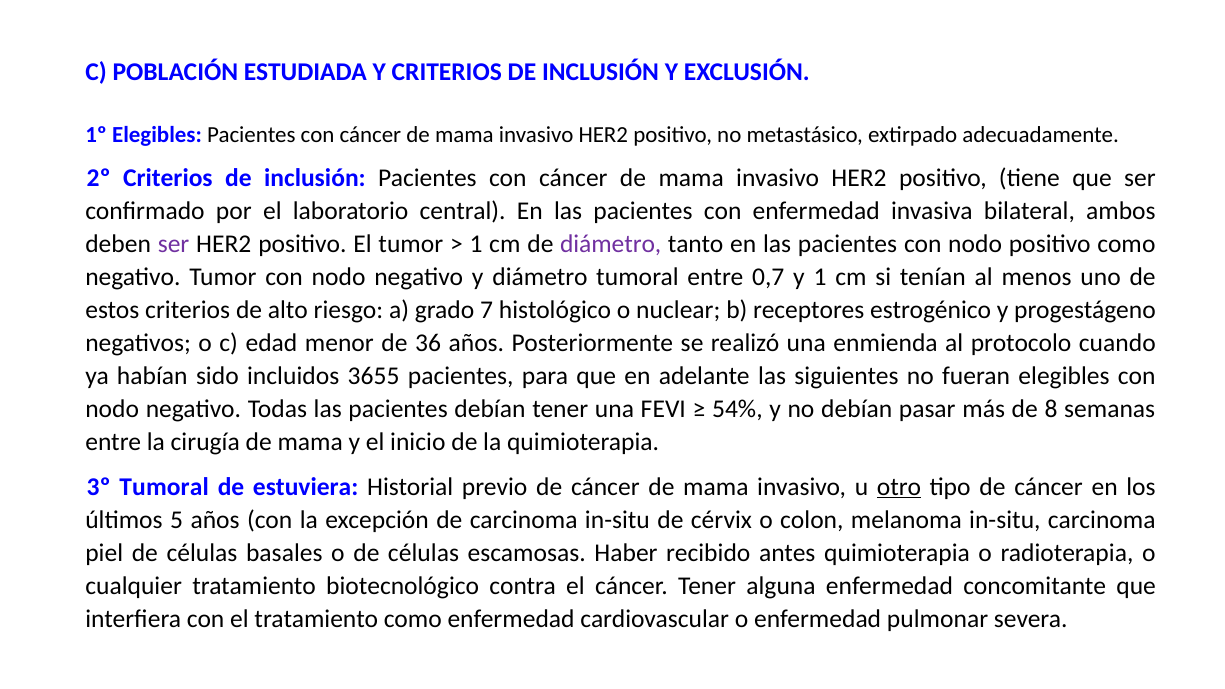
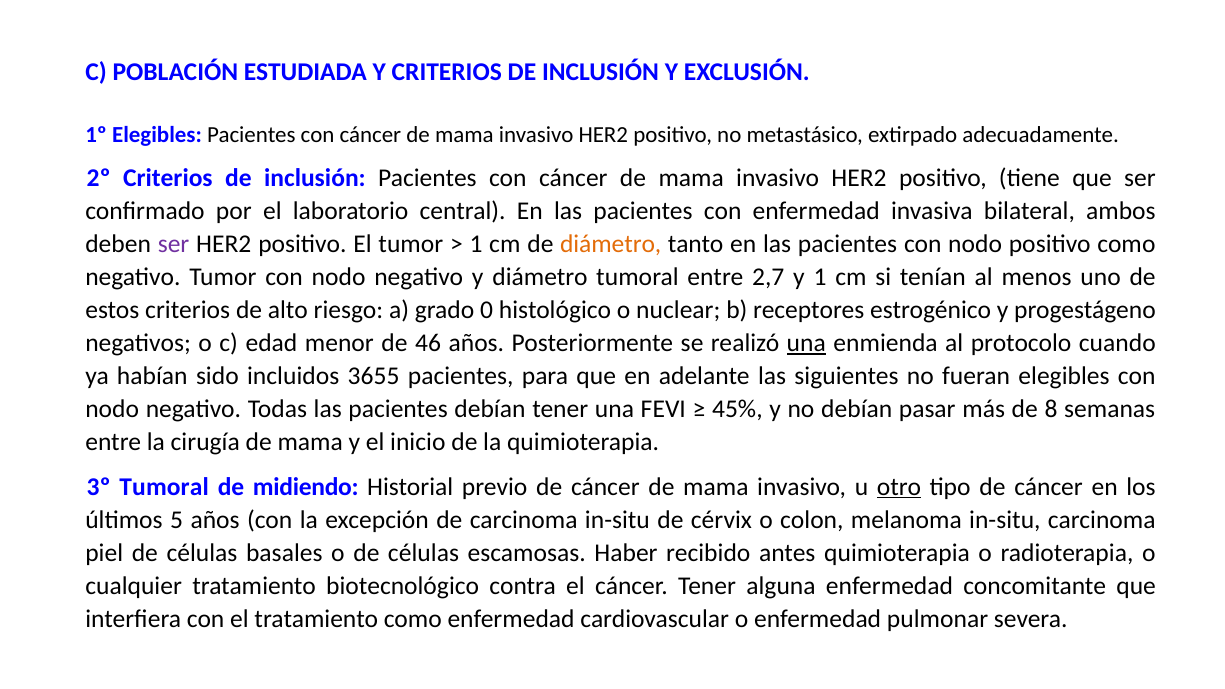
diámetro colour: purple -> orange (611, 244)
0,7: 0,7 -> 2,7 (768, 277)
7: 7 -> 0 (487, 310)
36: 36 -> 46 (428, 343)
una underline: none -> present (806, 343)
54%: 54% -> 45% (737, 409)
estuviera: estuviera -> midiendo (306, 487)
